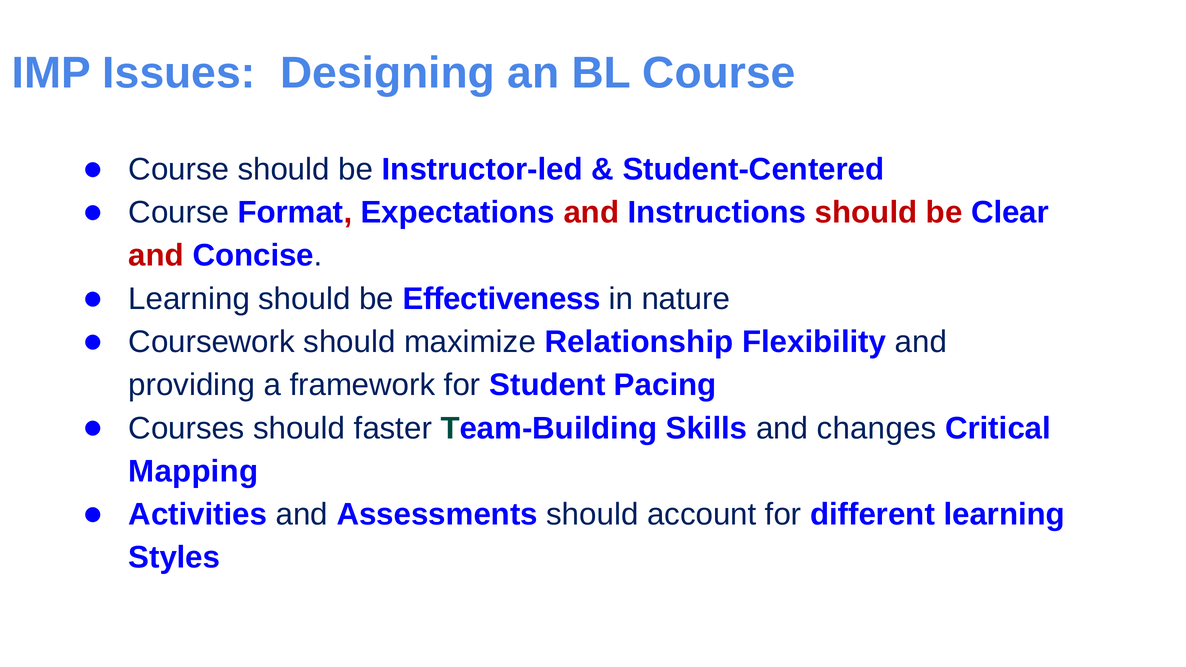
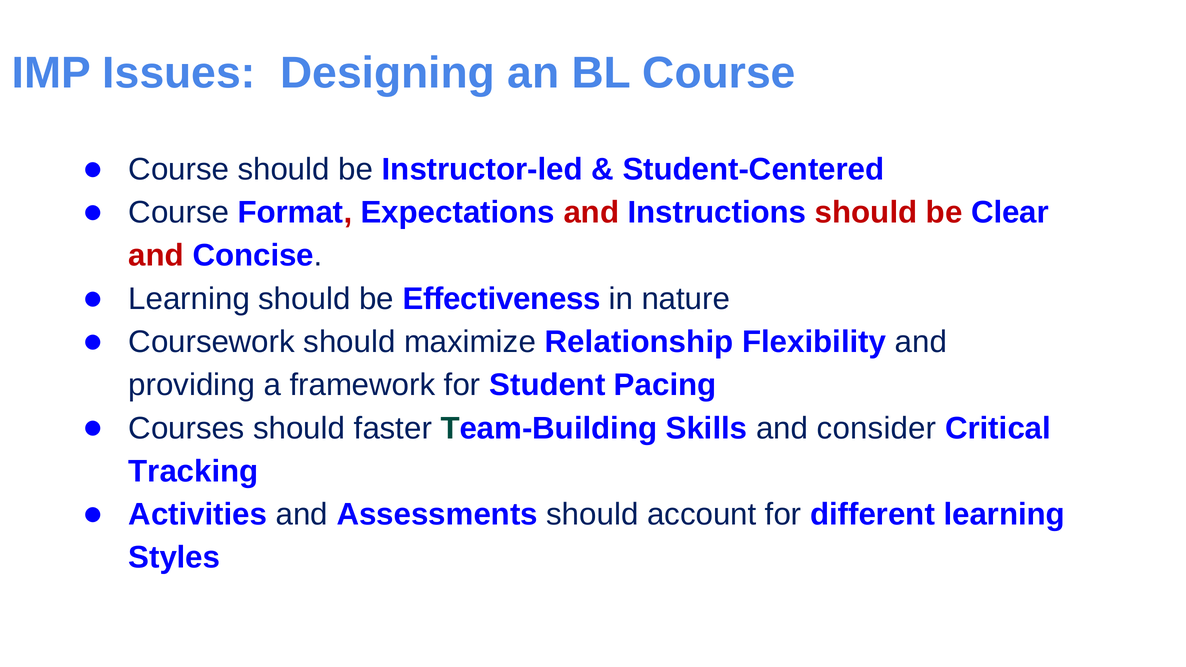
changes: changes -> consider (877, 428)
Mapping: Mapping -> Tracking (193, 471)
